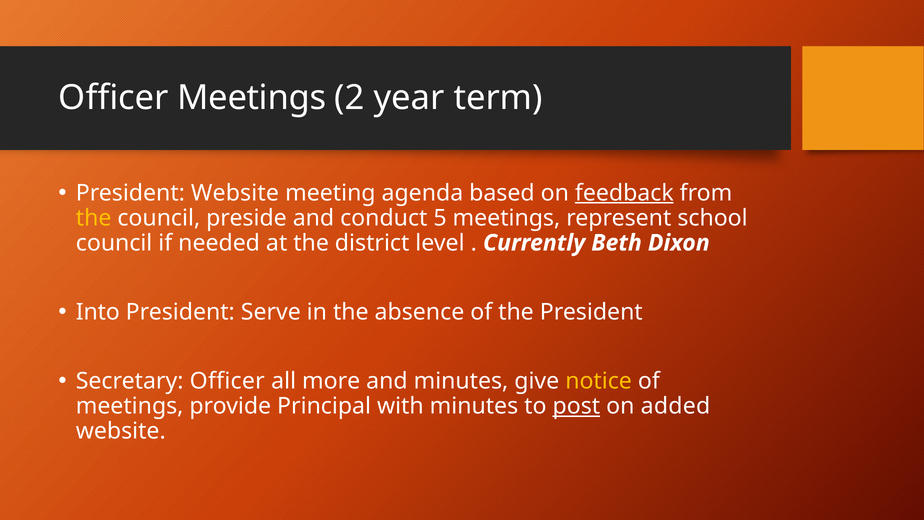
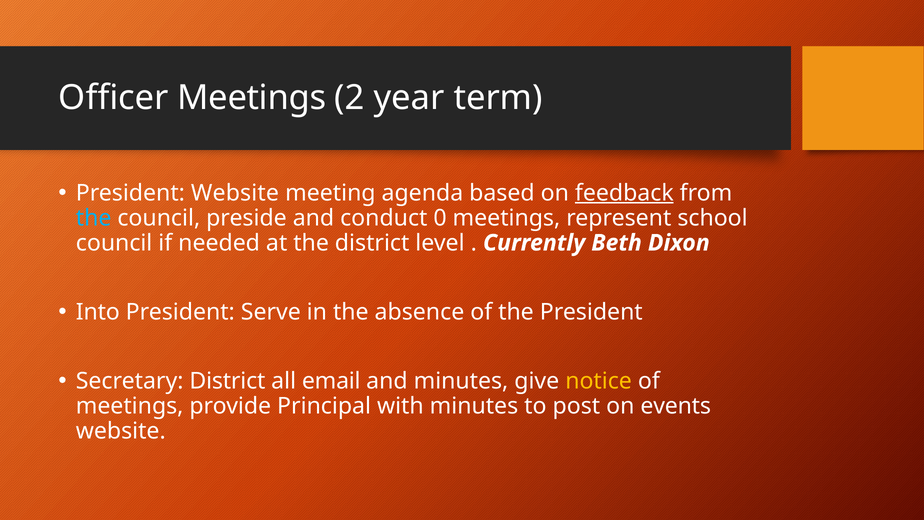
the colour: yellow -> light blue (94, 218)
5: 5 -> 0 (440, 218)
Secretary Officer: Officer -> District (227, 381)
more: more -> email (331, 381)
post underline: present -> none (576, 406)
added: added -> events (676, 406)
